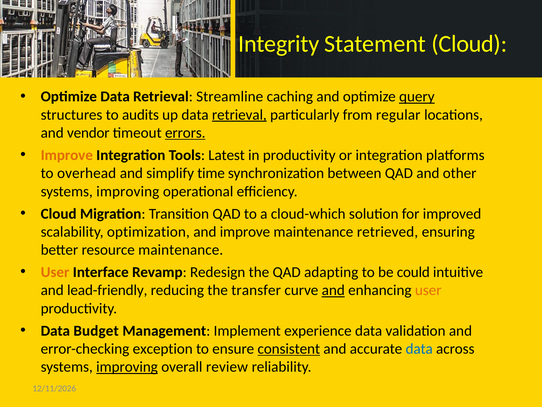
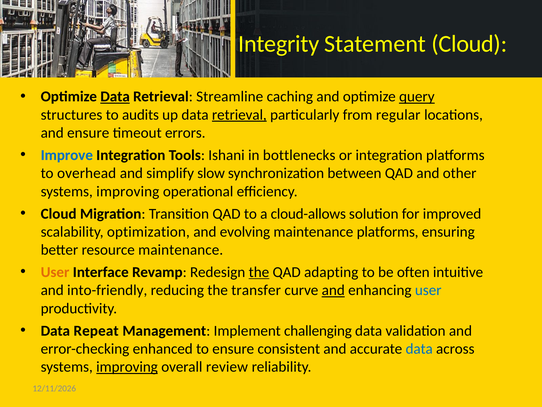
Data underline: none -> present (115, 97)
and vendor: vendor -> ensure (88, 133)
errors underline: present -> none (185, 133)
Improve colour: orange -> blue (67, 155)
Latest: Latest -> Ishani (226, 155)
in productivity: productivity -> bottlenecks (299, 155)
time: time -> slow (211, 173)
cloud-which: cloud-which -> cloud-allows (308, 213)
and improve: improve -> evolving (245, 232)
maintenance retrieved: retrieved -> platforms (388, 232)
the underline: none -> present (259, 272)
could: could -> often (413, 272)
lead-friendly: lead-friendly -> into-friendly (107, 290)
user colour: orange -> blue (428, 290)
Budget: Budget -> Repeat (96, 330)
experience: experience -> challenging (318, 330)
exception: exception -> enhanced (163, 348)
consistent underline: present -> none (289, 348)
